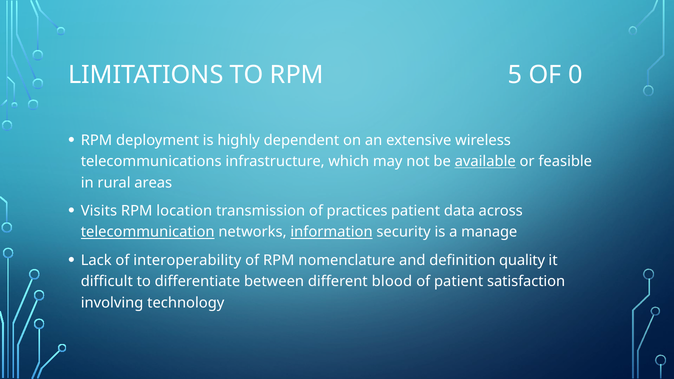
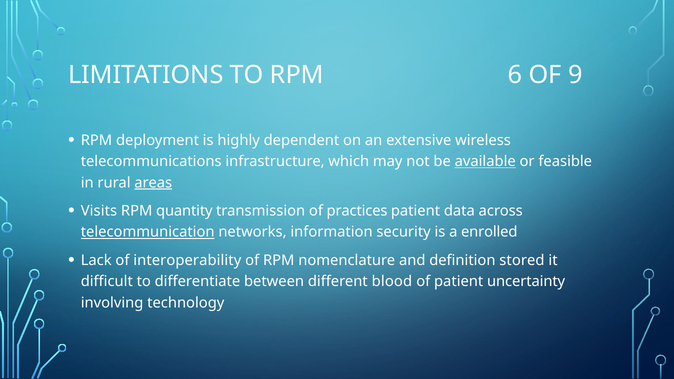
5: 5 -> 6 (515, 75)
0: 0 -> 9 (575, 75)
areas underline: none -> present (153, 183)
location: location -> quantity (184, 211)
information underline: present -> none (332, 232)
manage: manage -> enrolled (489, 232)
quality: quality -> stored (522, 260)
satisfaction: satisfaction -> uncertainty (526, 282)
